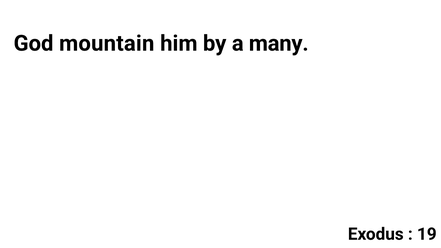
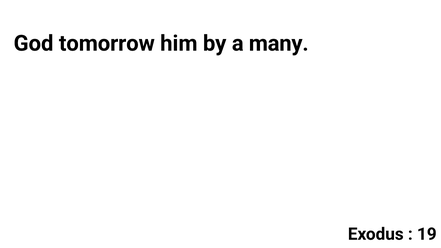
mountain: mountain -> tomorrow (107, 43)
